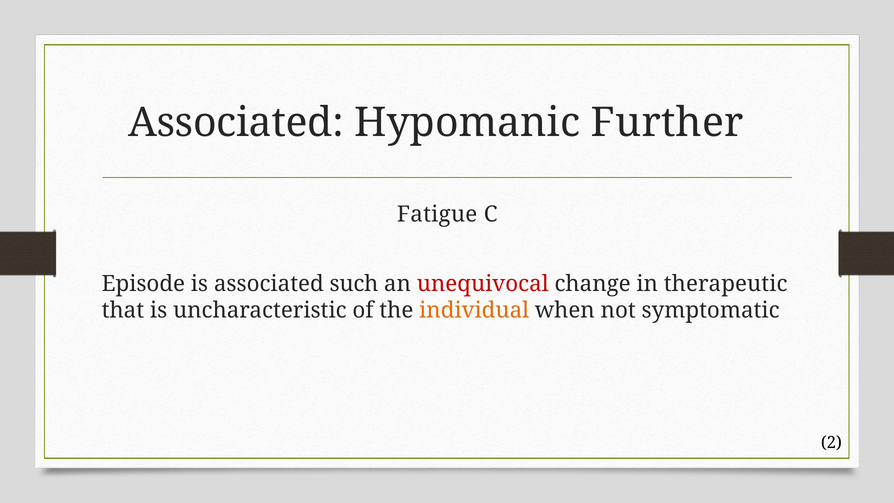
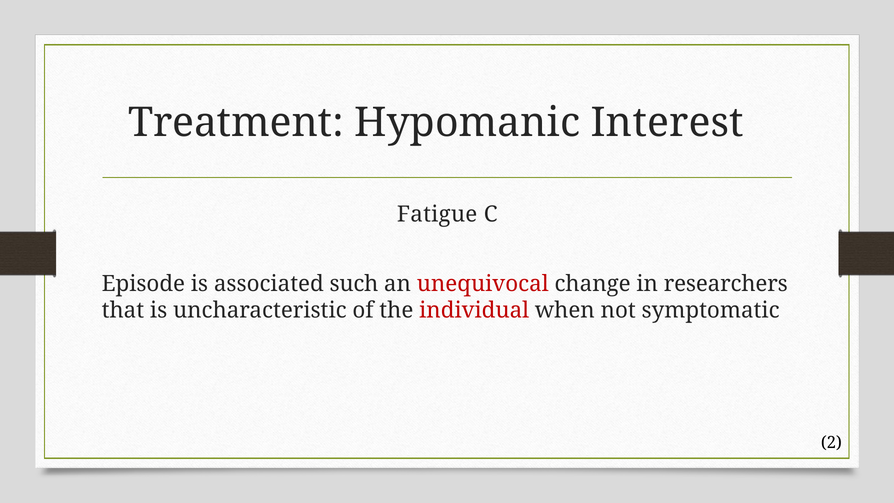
Associated: Associated -> Treatment (236, 123)
Further: Further -> Interest (667, 123)
therapeutic: therapeutic -> researchers (726, 284)
individual colour: orange -> red (474, 310)
